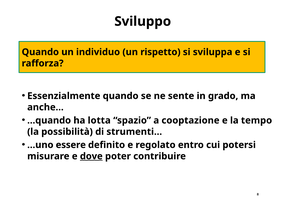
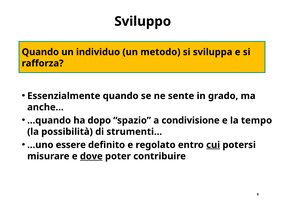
rispetto: rispetto -> metodo (160, 52)
lotta: lotta -> dopo (99, 121)
cooptazione: cooptazione -> condivisione (191, 121)
cui underline: none -> present (213, 145)
